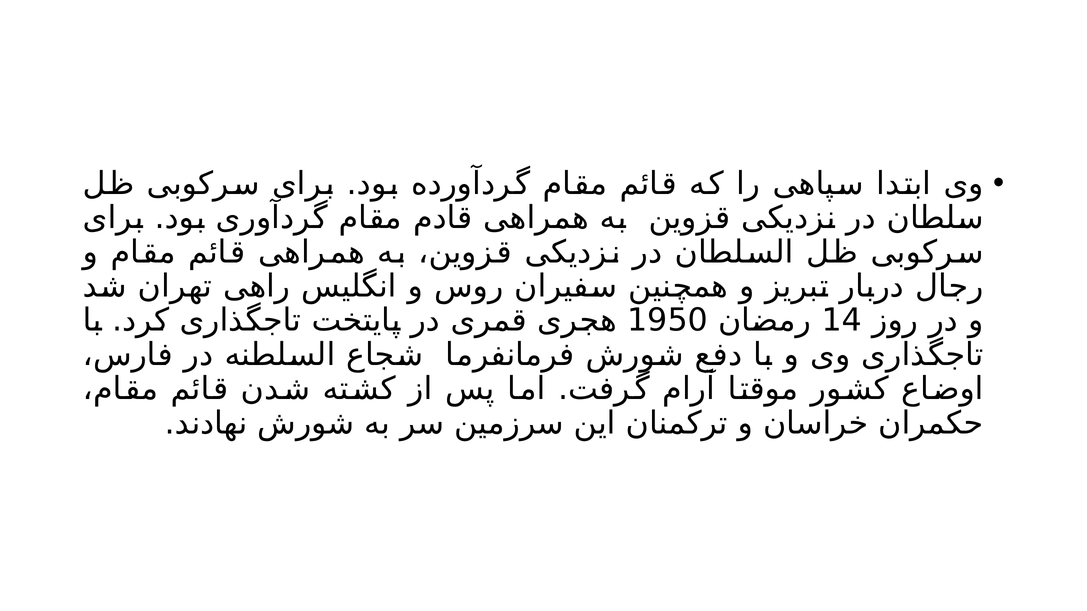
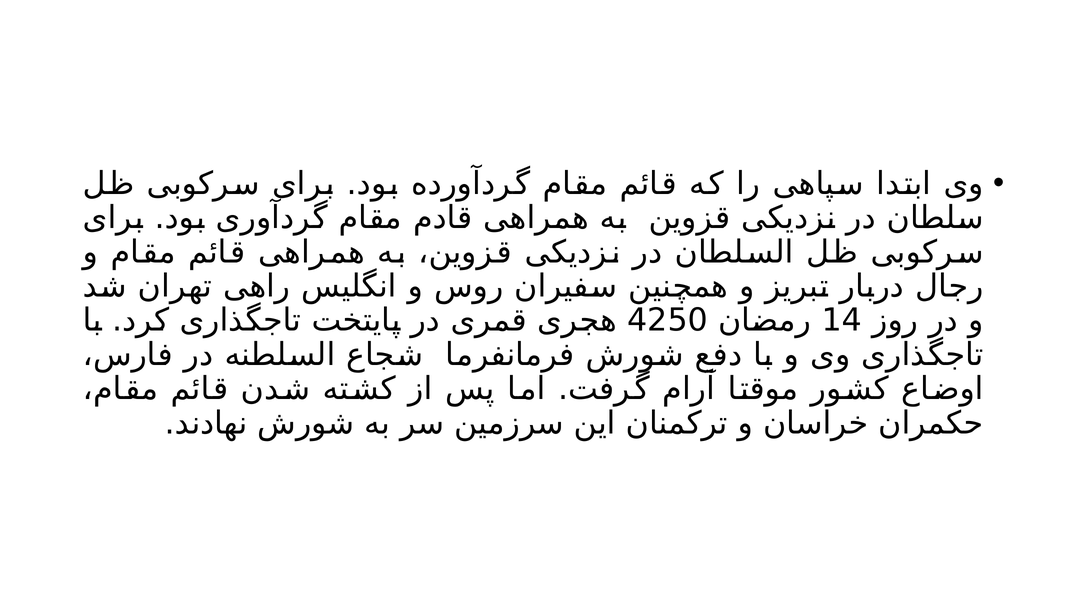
1950: 1950 -> 4250 (668, 321)
